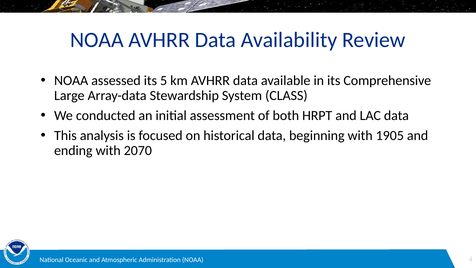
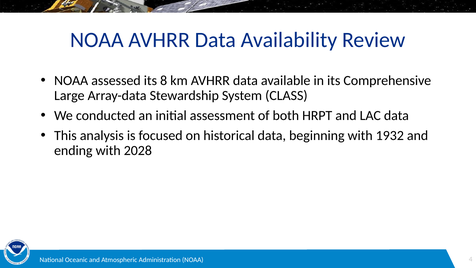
5: 5 -> 8 (164, 80)
1905: 1905 -> 1932 (390, 135)
2070: 2070 -> 2028 (138, 150)
